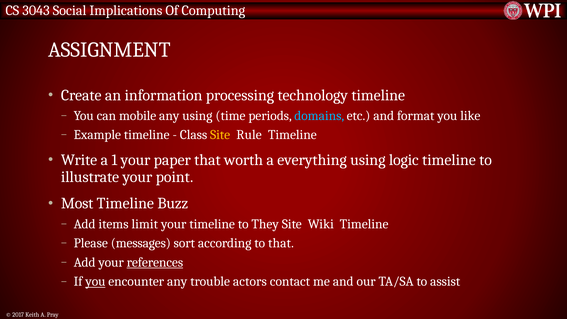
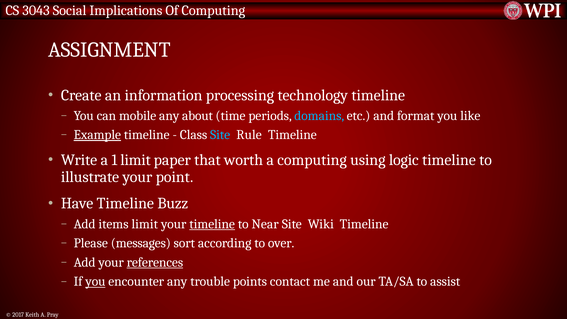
any using: using -> about (197, 116)
Example underline: none -> present (97, 135)
Site colour: yellow -> light blue (220, 135)
1 your: your -> limit (136, 160)
a everything: everything -> computing (312, 160)
Most: Most -> Have (77, 203)
timeline underline: none -> present (212, 224)
They: They -> Near (265, 224)
to that: that -> over (281, 243)
actors: actors -> points (250, 281)
